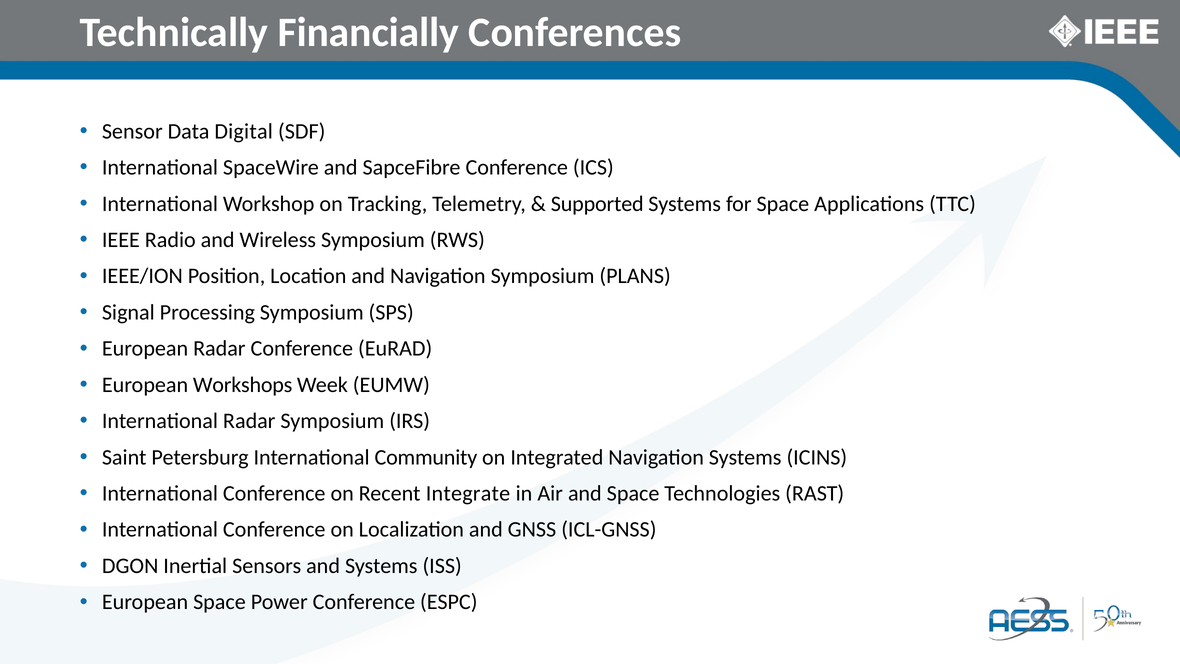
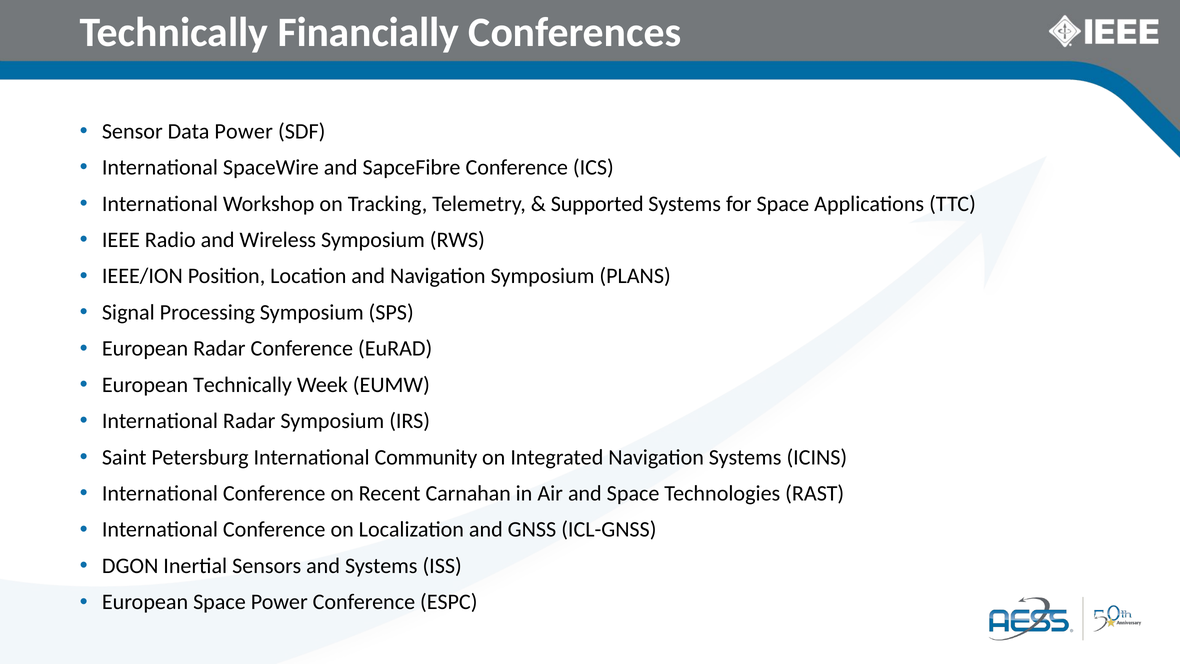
Data Digital: Digital -> Power (244, 131)
European Workshops: Workshops -> Technically (243, 385)
Integrate: Integrate -> Carnahan (468, 493)
